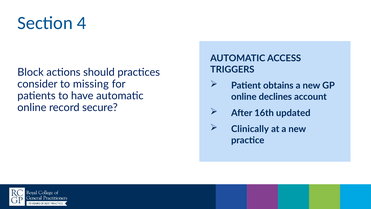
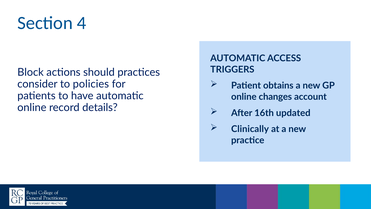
missing: missing -> policies (91, 84)
declines: declines -> changes (275, 97)
secure: secure -> details (100, 107)
